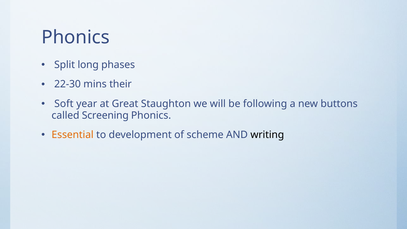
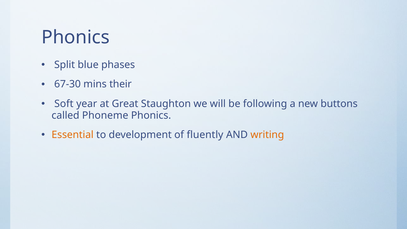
long: long -> blue (88, 65)
22-30: 22-30 -> 67-30 (67, 84)
Screening: Screening -> Phoneme (105, 115)
scheme: scheme -> fluently (205, 135)
writing colour: black -> orange (267, 135)
